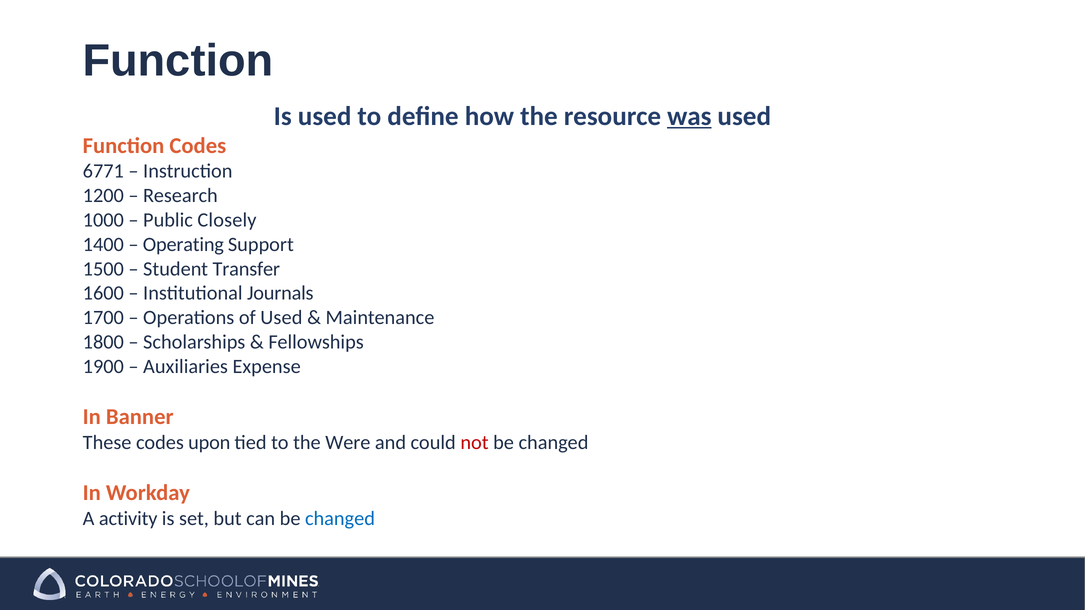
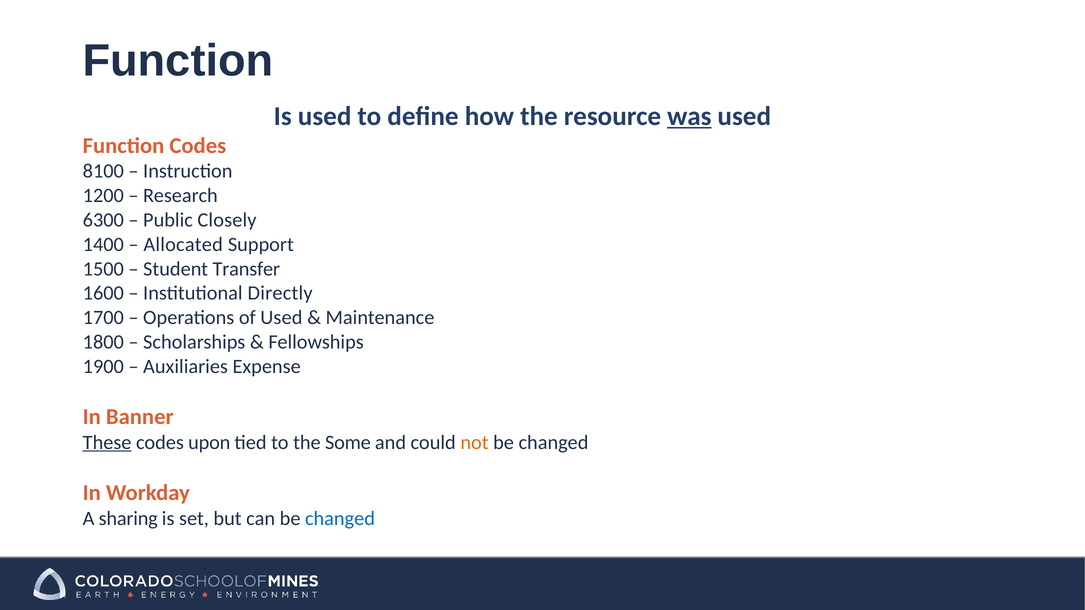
6771: 6771 -> 8100 (103, 171)
1000: 1000 -> 6300 (103, 220)
Operating: Operating -> Allocated (183, 245)
Journals: Journals -> Directly (280, 293)
These underline: none -> present (107, 443)
Were: Were -> Some (348, 443)
not colour: red -> orange (474, 443)
activity: activity -> sharing (128, 519)
